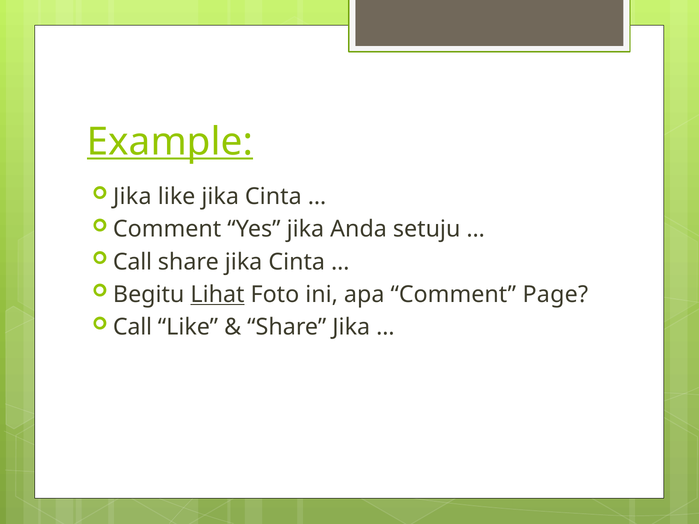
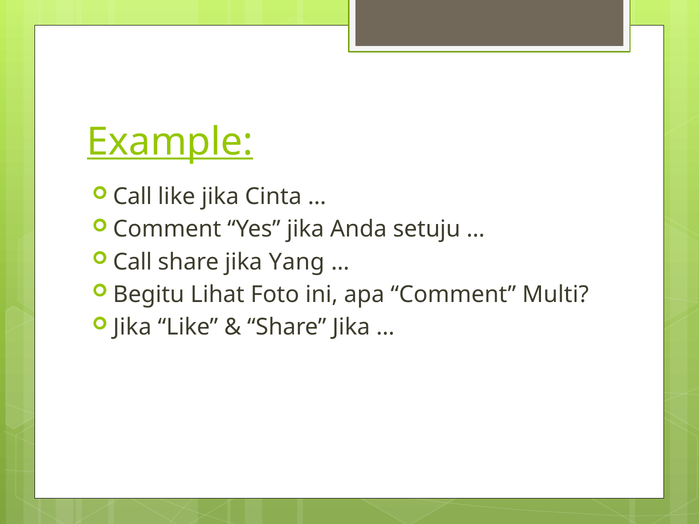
Jika: Jika -> Call (133, 197)
share jika Cinta: Cinta -> Yang (297, 262)
Lihat underline: present -> none (217, 295)
Page: Page -> Multi (555, 295)
Call: Call -> Jika (132, 327)
